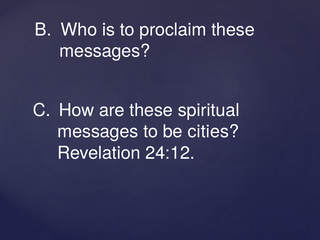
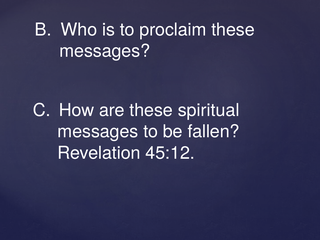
cities: cities -> fallen (214, 132)
24:12: 24:12 -> 45:12 (170, 153)
